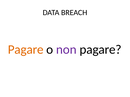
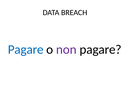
Pagare colour: orange -> blue (26, 50)
